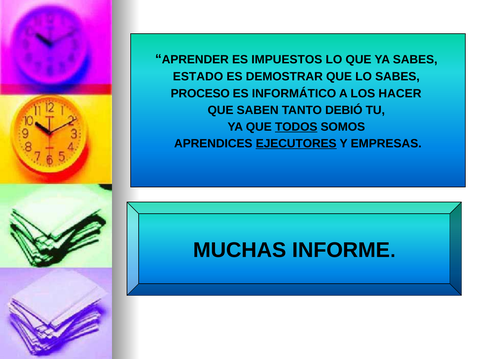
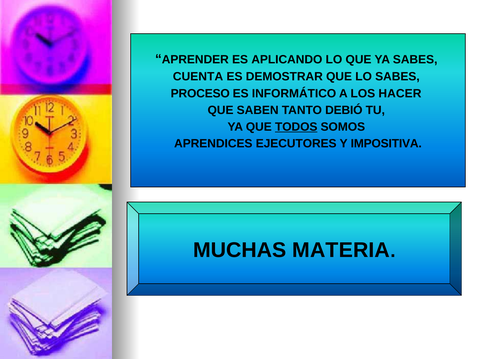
IMPUESTOS: IMPUESTOS -> APLICANDO (287, 60)
ESTADO: ESTADO -> CUENTA (198, 77)
EJECUTORES underline: present -> none (296, 143)
EMPRESAS: EMPRESAS -> IMPOSITIVA (386, 143)
INFORME: INFORME -> MATERIA (341, 250)
